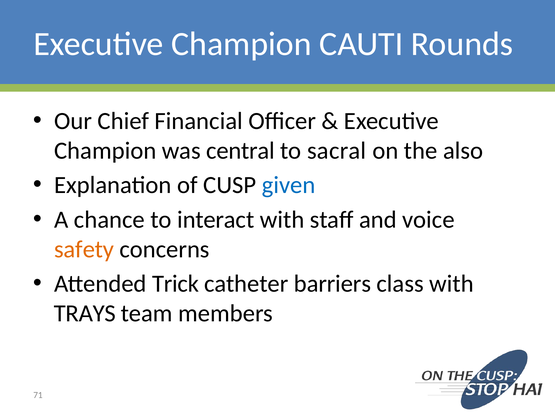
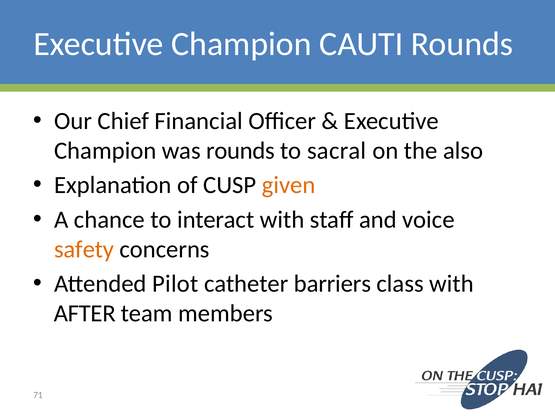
was central: central -> rounds (241, 151)
given colour: blue -> orange (289, 185)
Trick: Trick -> Pilot (175, 284)
TRAYS: TRAYS -> AFTER (85, 314)
